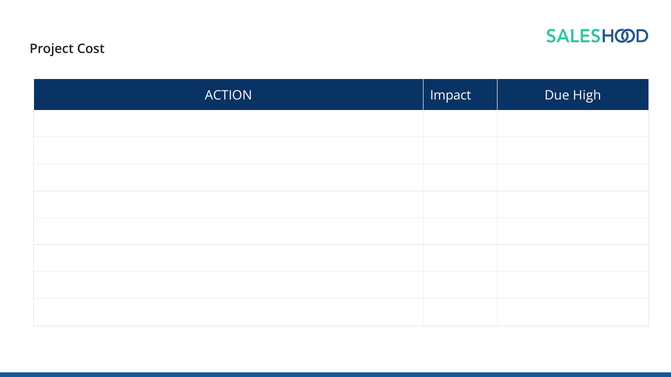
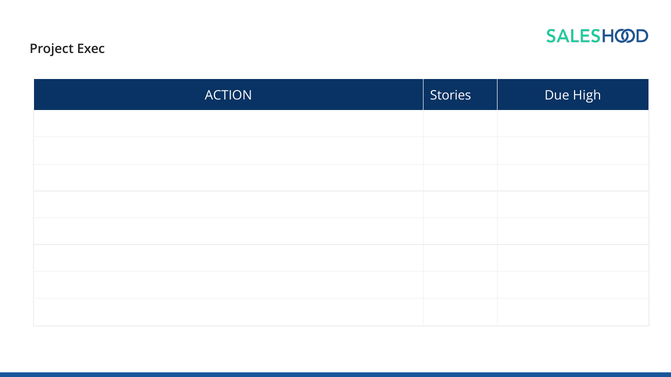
Cost: Cost -> Exec (91, 49)
Impact: Impact -> Stories (451, 95)
